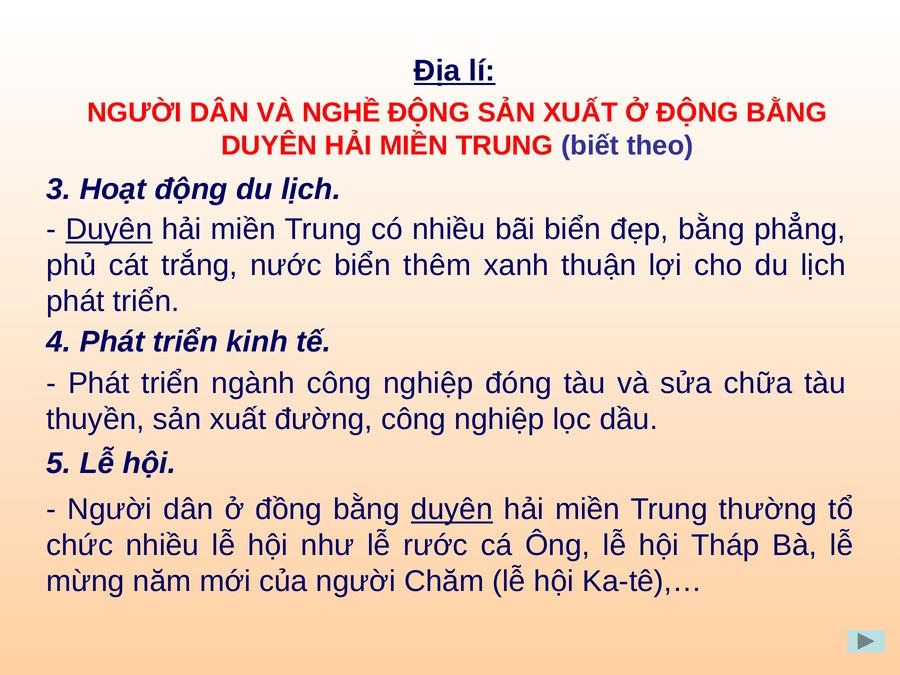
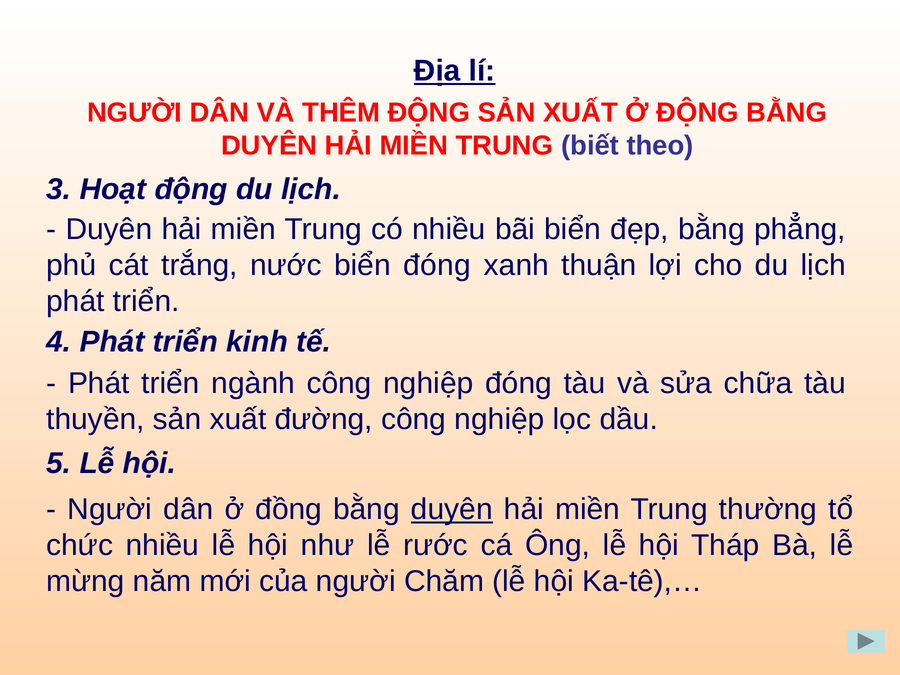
NGHỀ: NGHỀ -> THÊM (341, 113)
Duyên underline: present -> none (109, 230)
biển thêm: thêm -> đóng (437, 266)
